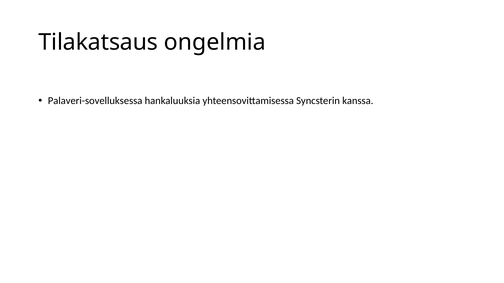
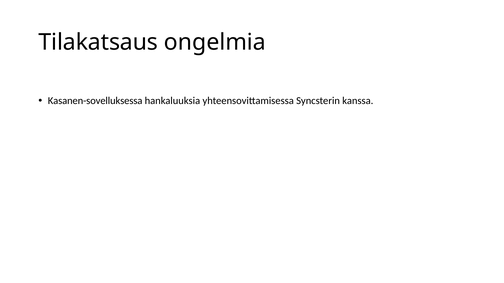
Palaveri-sovelluksessa: Palaveri-sovelluksessa -> Kasanen-sovelluksessa (95, 101)
